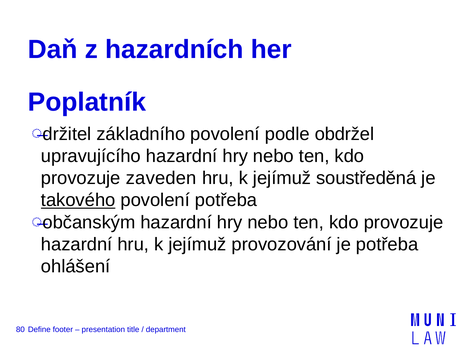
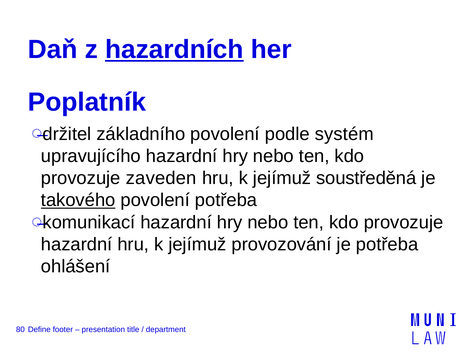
hazardních underline: none -> present (174, 50)
obdržel: obdržel -> systém (344, 134)
občanským: občanským -> komunikací (89, 222)
